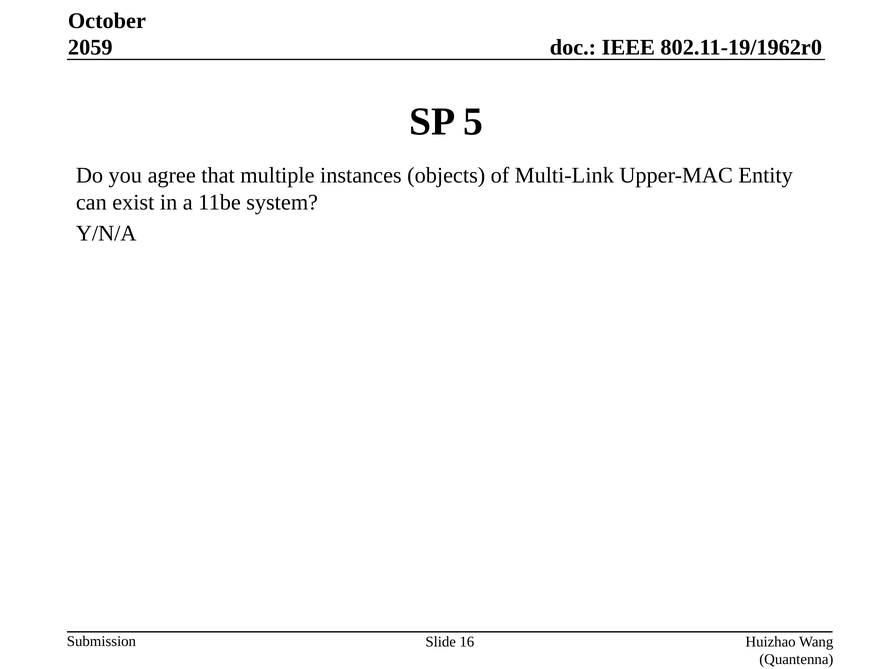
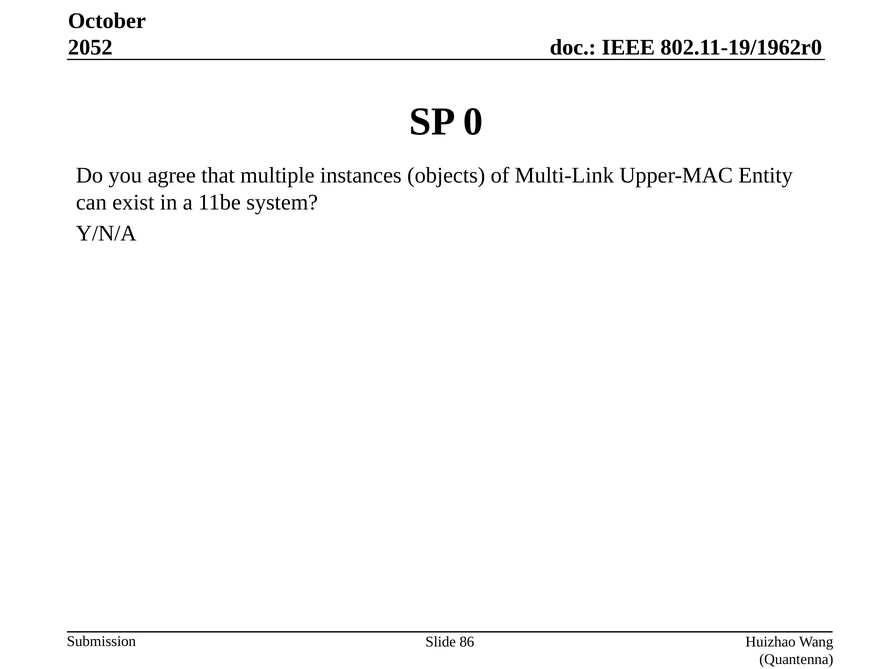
2059: 2059 -> 2052 (90, 48)
5: 5 -> 0 (473, 122)
16: 16 -> 86 (467, 642)
